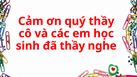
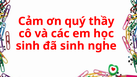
đã thầy: thầy -> sinh (72, 46)
